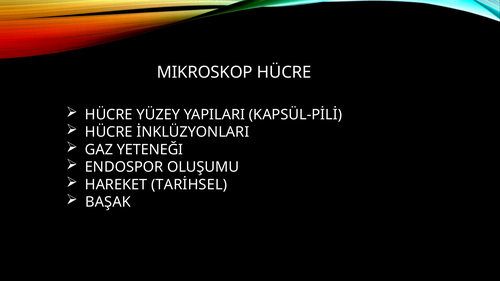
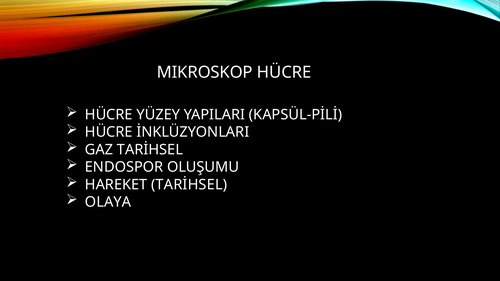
GAZ YETENEĞI: YETENEĞI -> TARİHSEL (150, 150)
BAŞAK: BAŞAK -> OLAYA (108, 202)
